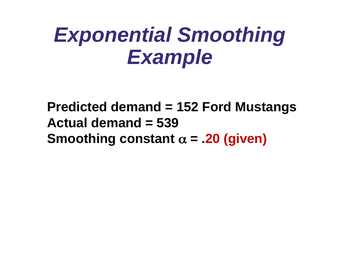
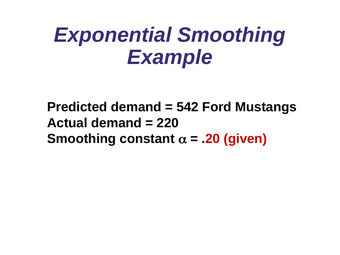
152: 152 -> 542 (188, 107)
539: 539 -> 220 (168, 123)
